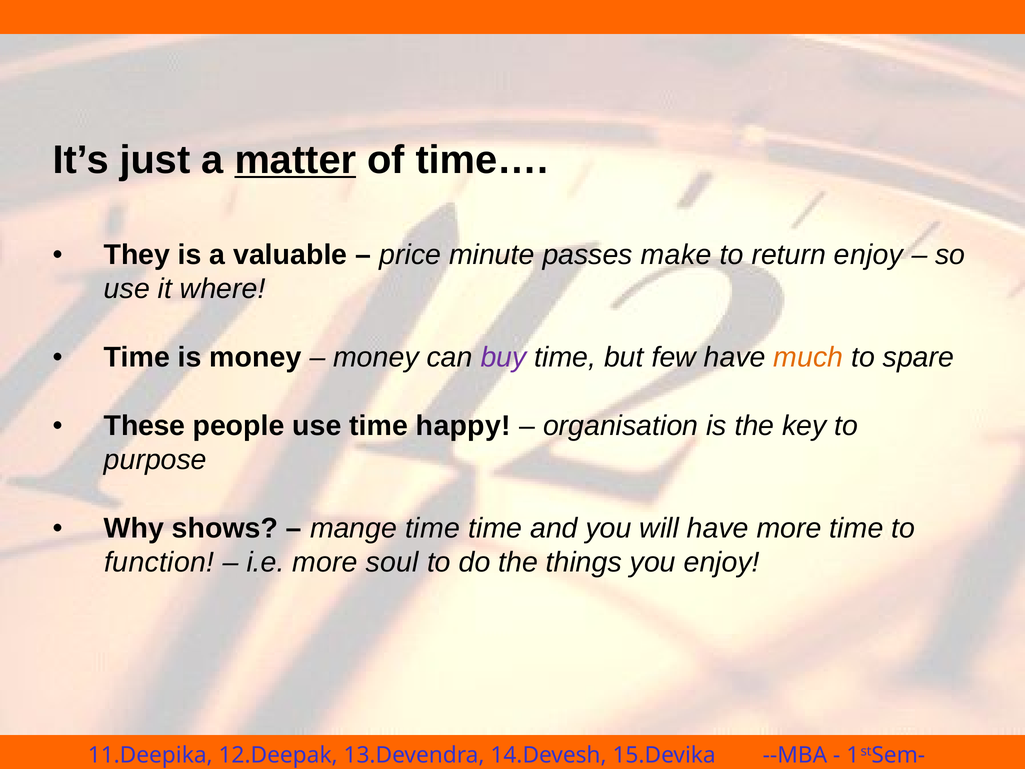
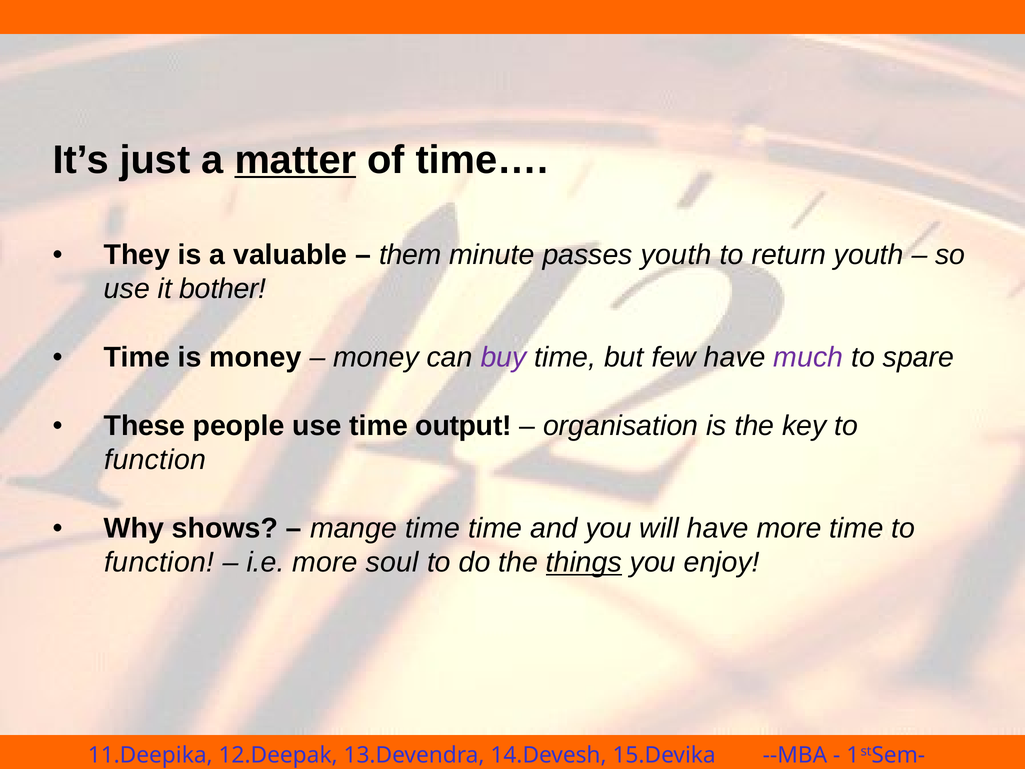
price: price -> them (410, 255)
passes make: make -> youth (676, 255)
return enjoy: enjoy -> youth (869, 255)
where: where -> bother (223, 289)
much colour: orange -> purple (808, 357)
happy: happy -> output (464, 426)
purpose: purpose -> function (155, 460)
things underline: none -> present (584, 562)
